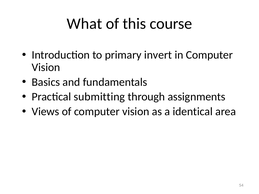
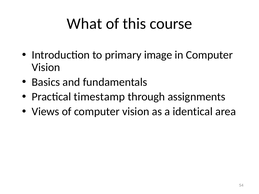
invert: invert -> image (158, 55)
submitting: submitting -> timestamp (99, 97)
